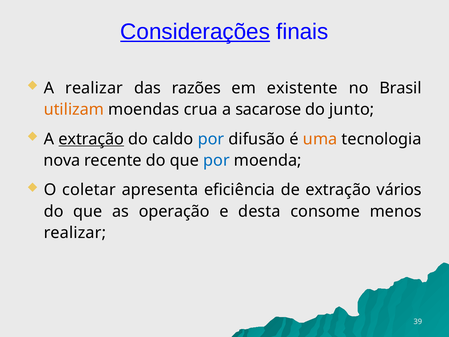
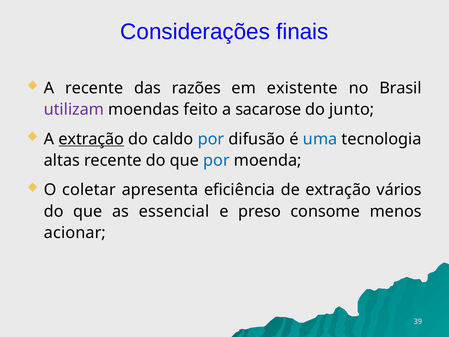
Considerações underline: present -> none (195, 32)
A realizar: realizar -> recente (94, 88)
utilizam colour: orange -> purple (74, 109)
crua: crua -> feito (201, 109)
uma colour: orange -> blue (320, 139)
nova: nova -> altas (62, 160)
operação: operação -> essencial (174, 211)
desta: desta -> preso (260, 211)
realizar: realizar -> acionar (75, 233)
